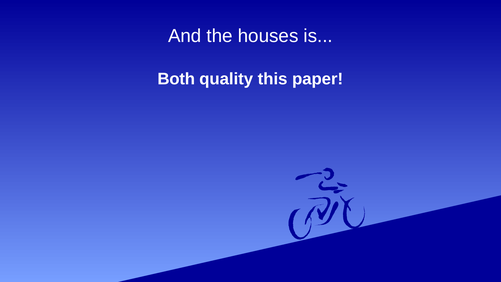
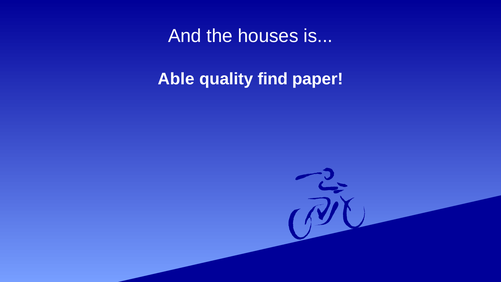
Both: Both -> Able (176, 79)
this: this -> find (273, 79)
